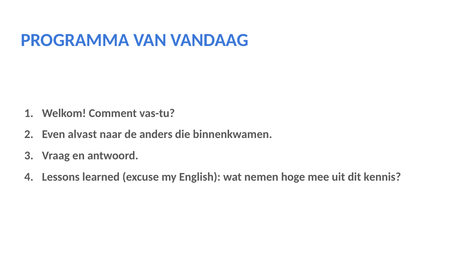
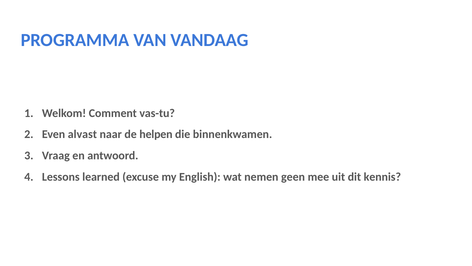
anders: anders -> helpen (156, 134)
hoge: hoge -> geen (293, 177)
